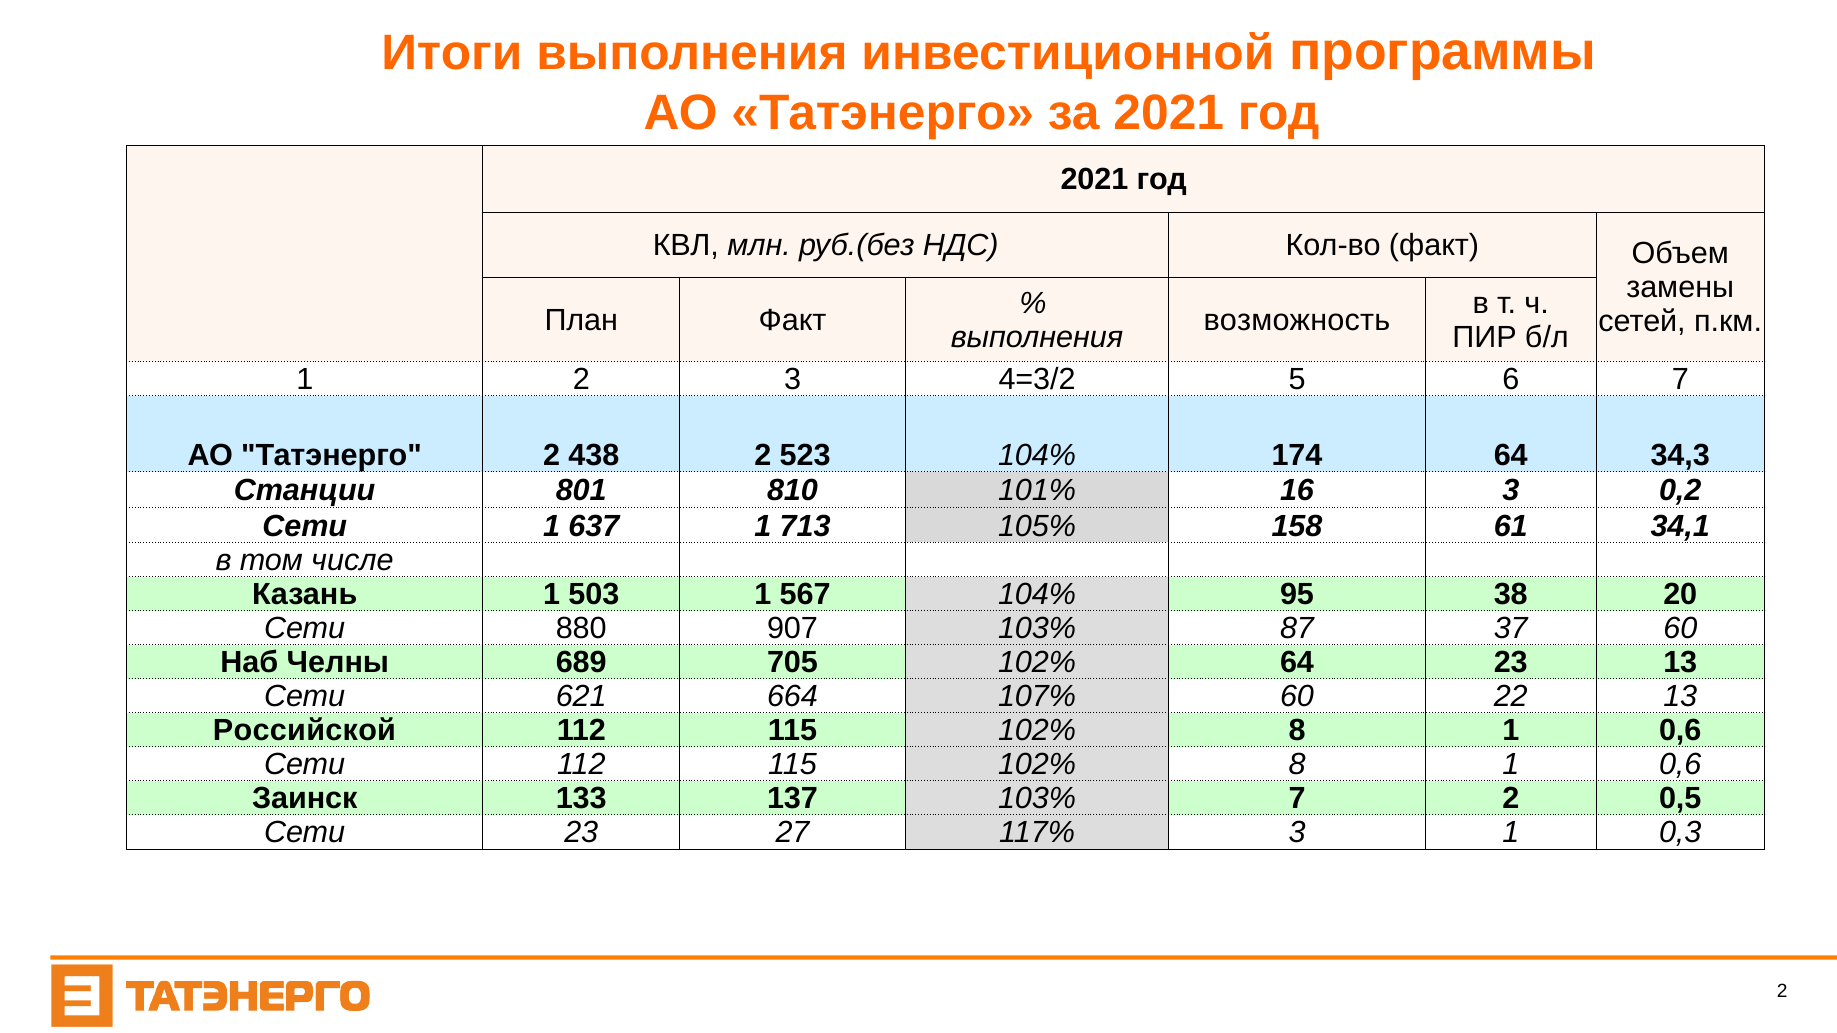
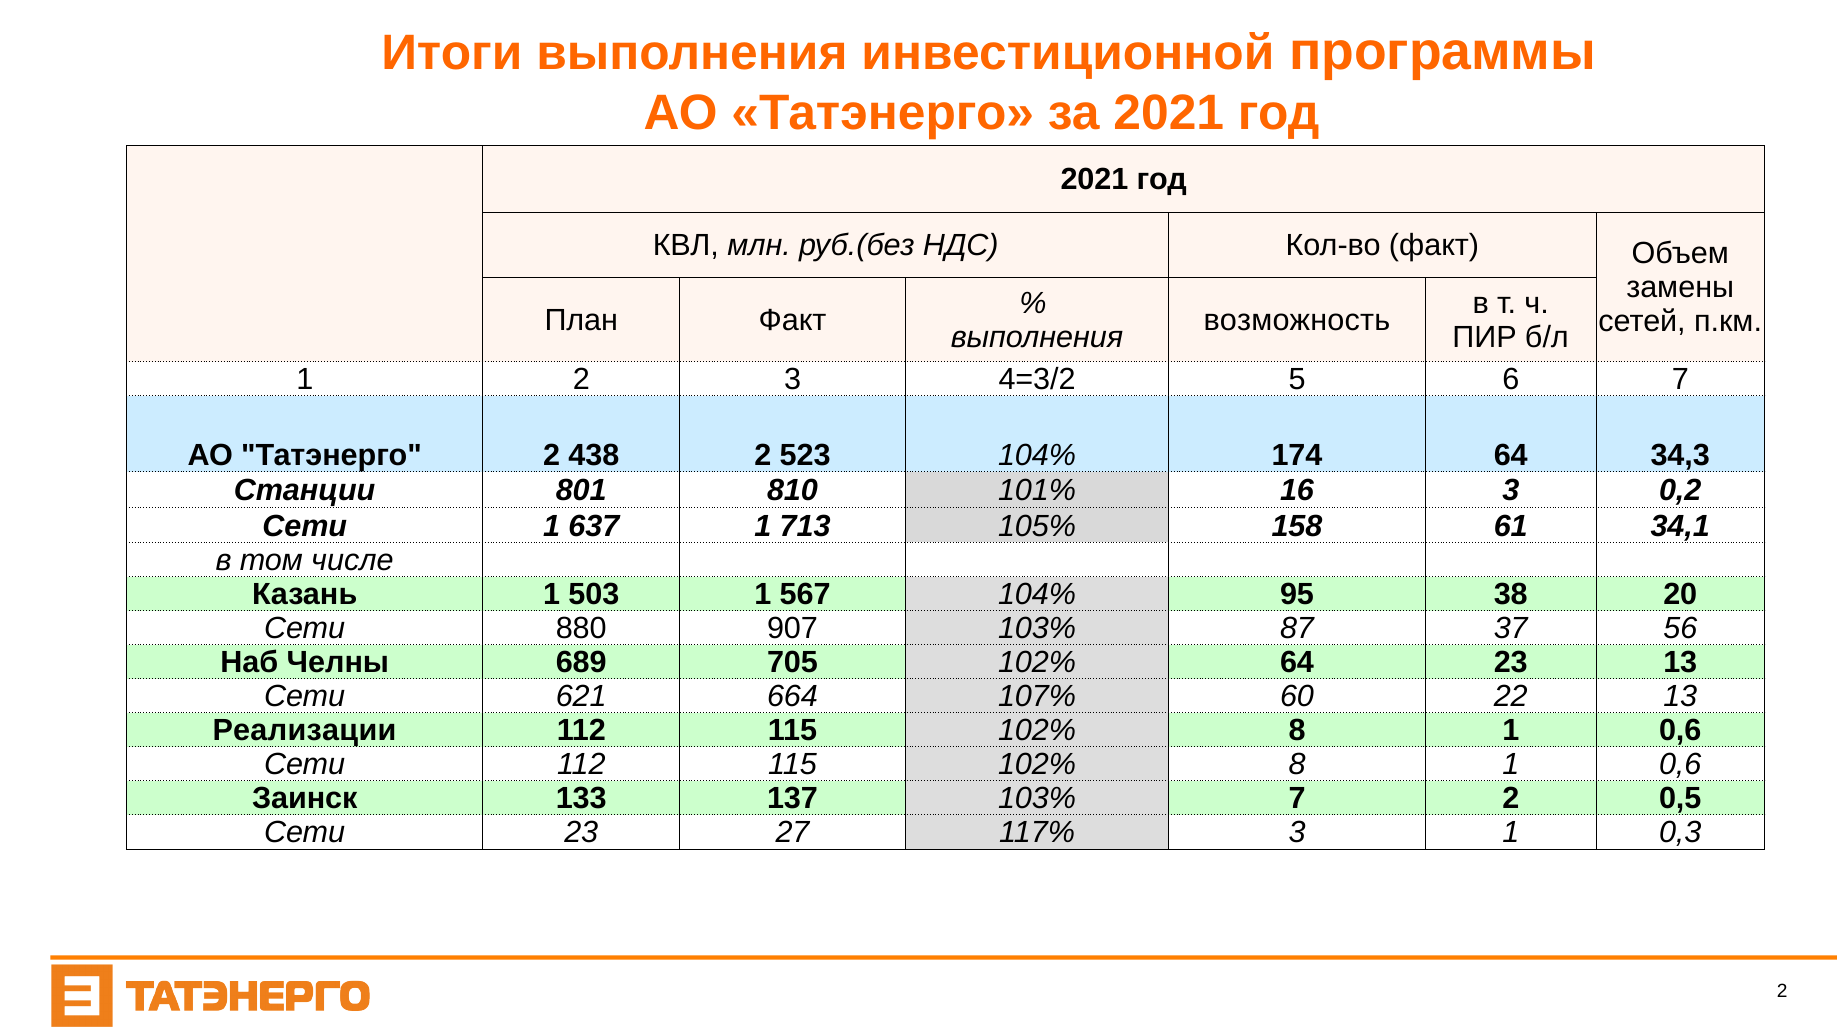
37 60: 60 -> 56 (1680, 628)
Российской: Российской -> Реализации (304, 730)
